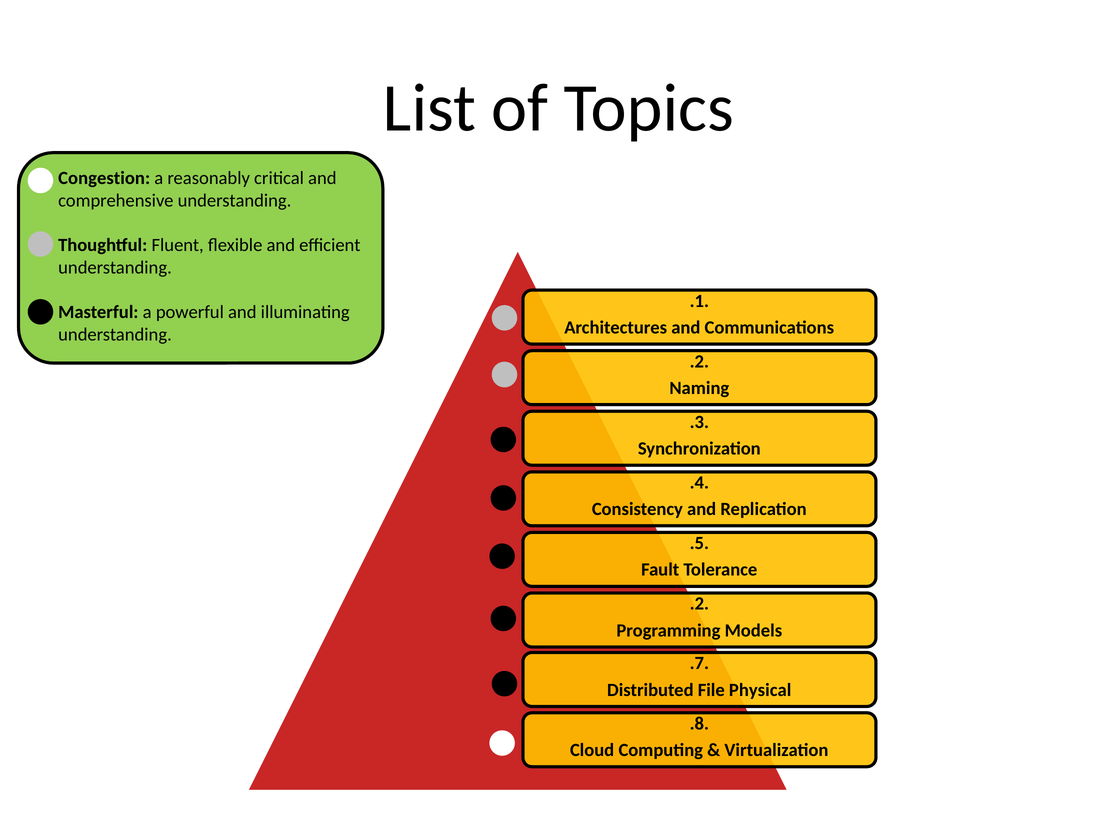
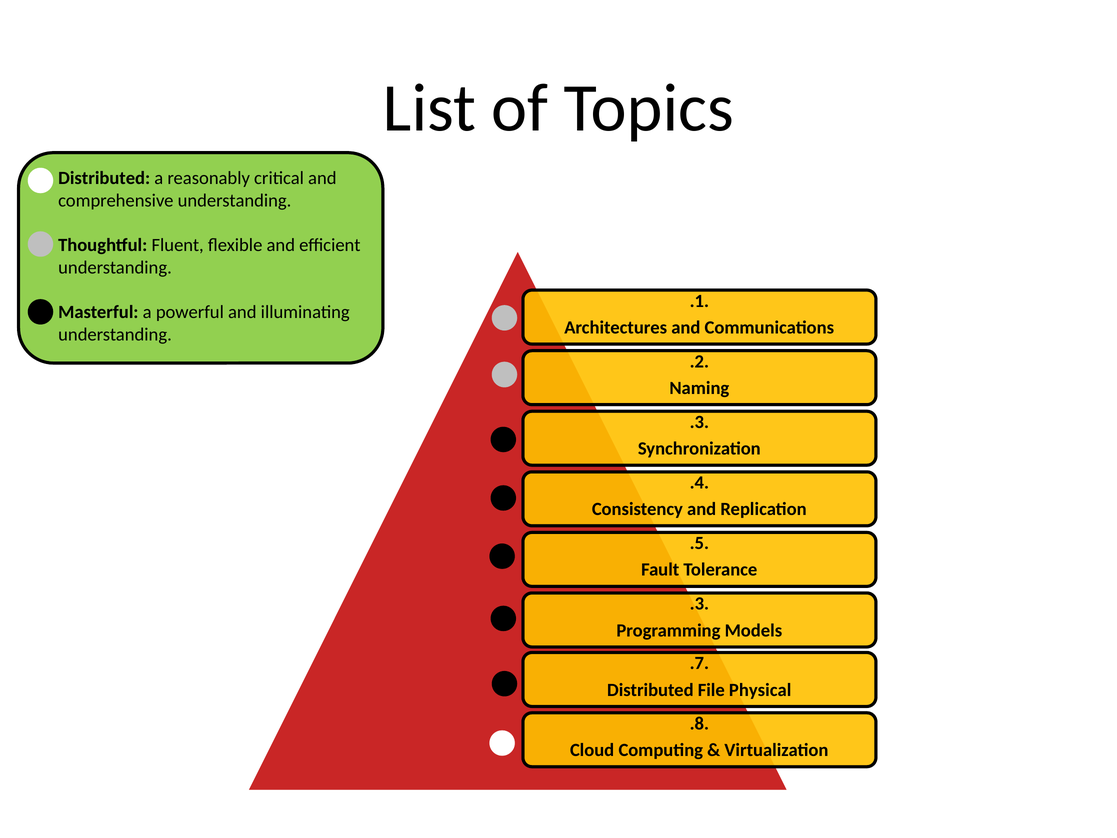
Congestion: Congestion -> Distributed (104, 178)
.2: .2 -> .3 (699, 604)
